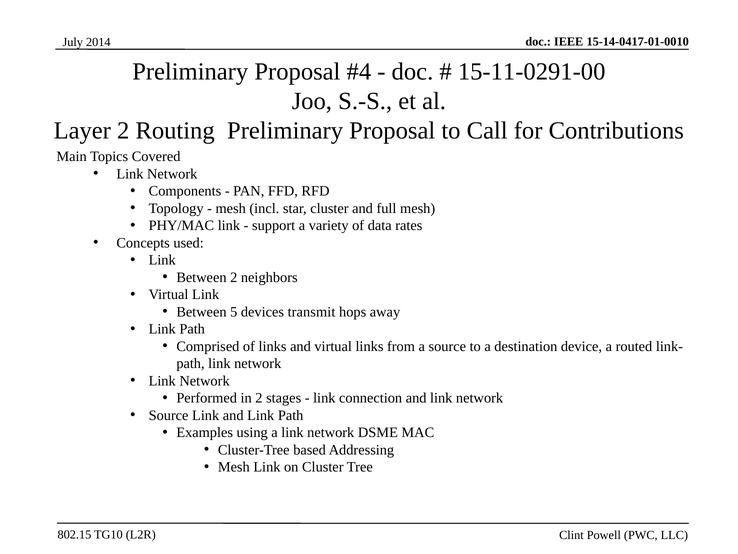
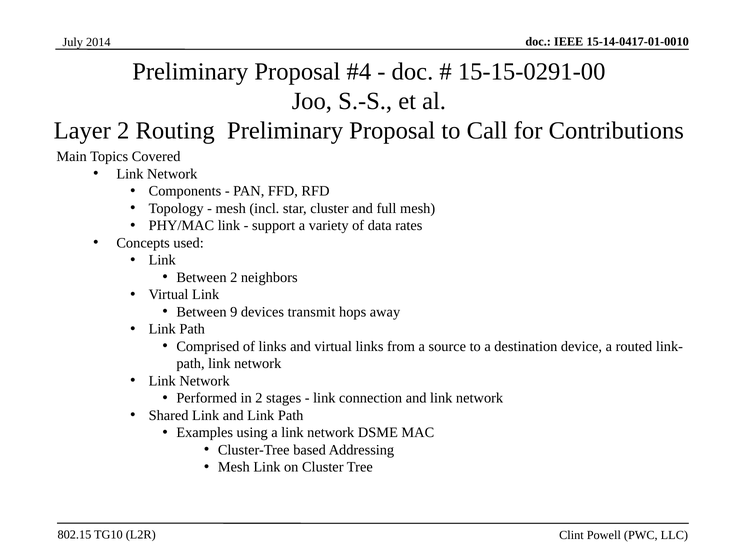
15-11-0291-00: 15-11-0291-00 -> 15-15-0291-00 (532, 72)
5: 5 -> 9 (234, 312)
Source: Source -> Shared (169, 415)
